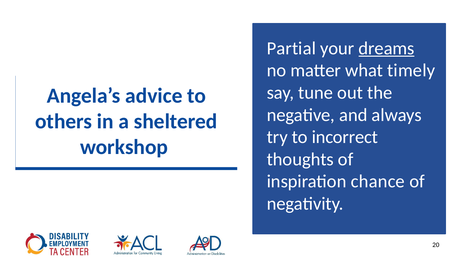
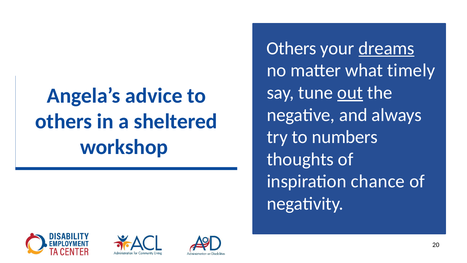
Partial: Partial -> Others (291, 48)
out underline: none -> present (350, 93)
incorrect: incorrect -> numbers (345, 137)
